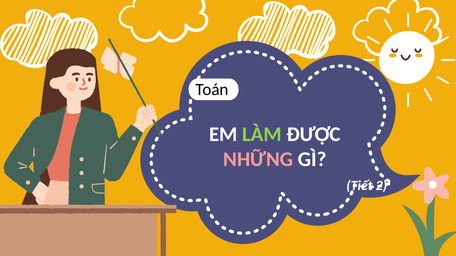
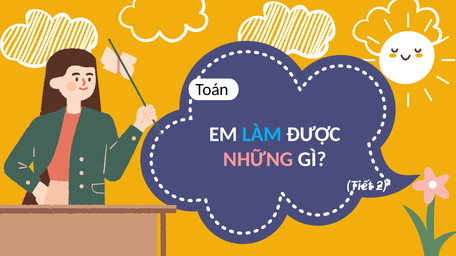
LÀM colour: light green -> light blue (262, 134)
